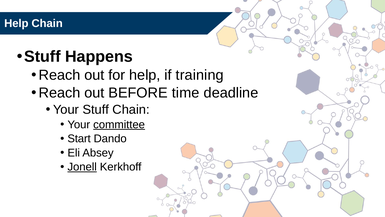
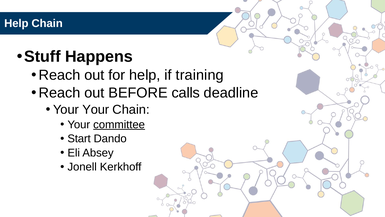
time: time -> calls (186, 93)
Your Stuff: Stuff -> Your (96, 109)
Jonell underline: present -> none (82, 167)
